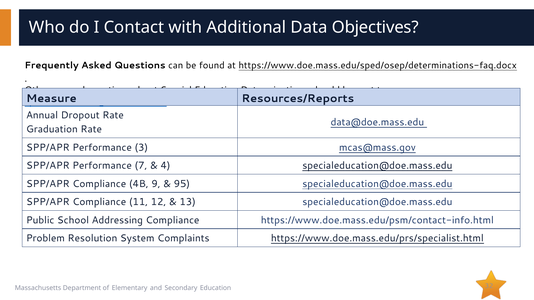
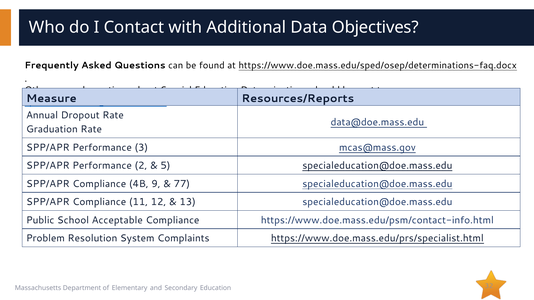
7: 7 -> 2 (141, 166)
4: 4 -> 5 (165, 166)
95: 95 -> 77 (182, 184)
Addressing: Addressing -> Acceptable (117, 220)
